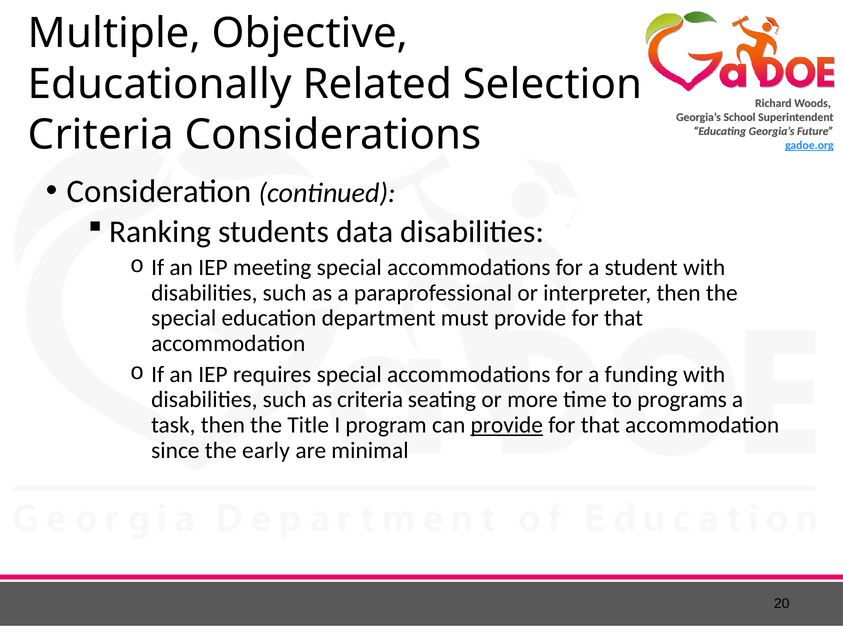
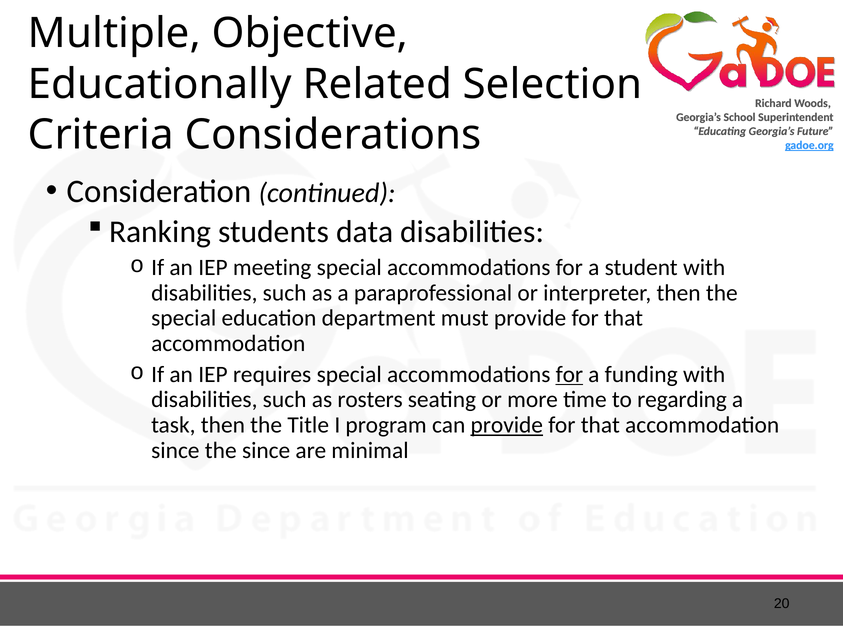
for underline: none -> present (569, 375)
as criteria: criteria -> rosters (370, 400)
programs: programs -> regarding (682, 400)
the early: early -> since (266, 450)
